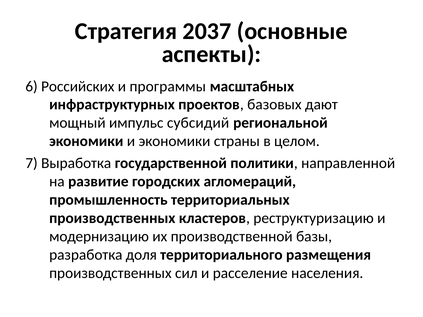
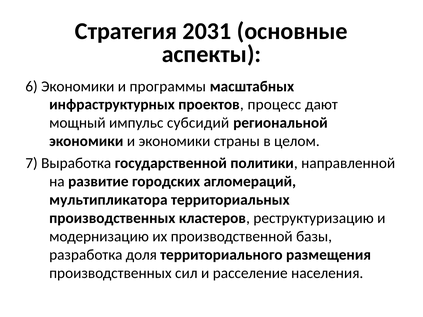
2037: 2037 -> 2031 (207, 31)
6 Российских: Российских -> Экономики (78, 86)
базовых: базовых -> процесс (274, 105)
промышленность: промышленность -> мультипликатора (108, 200)
